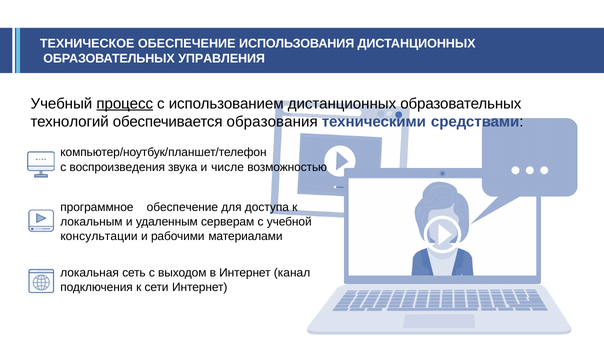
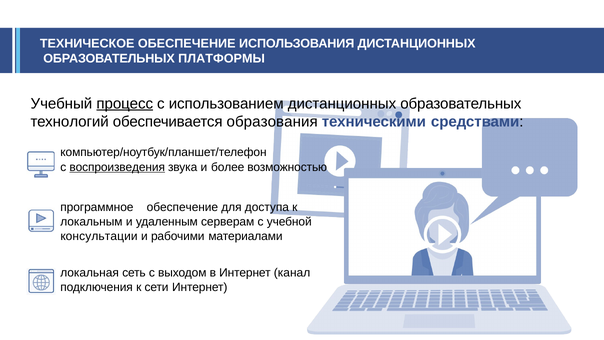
УПРАВЛЕНИЯ: УПРАВЛЕНИЯ -> ПЛАТФОРМЫ (222, 59)
воспроизведения underline: none -> present (117, 167)
числе: числе -> более (228, 167)
